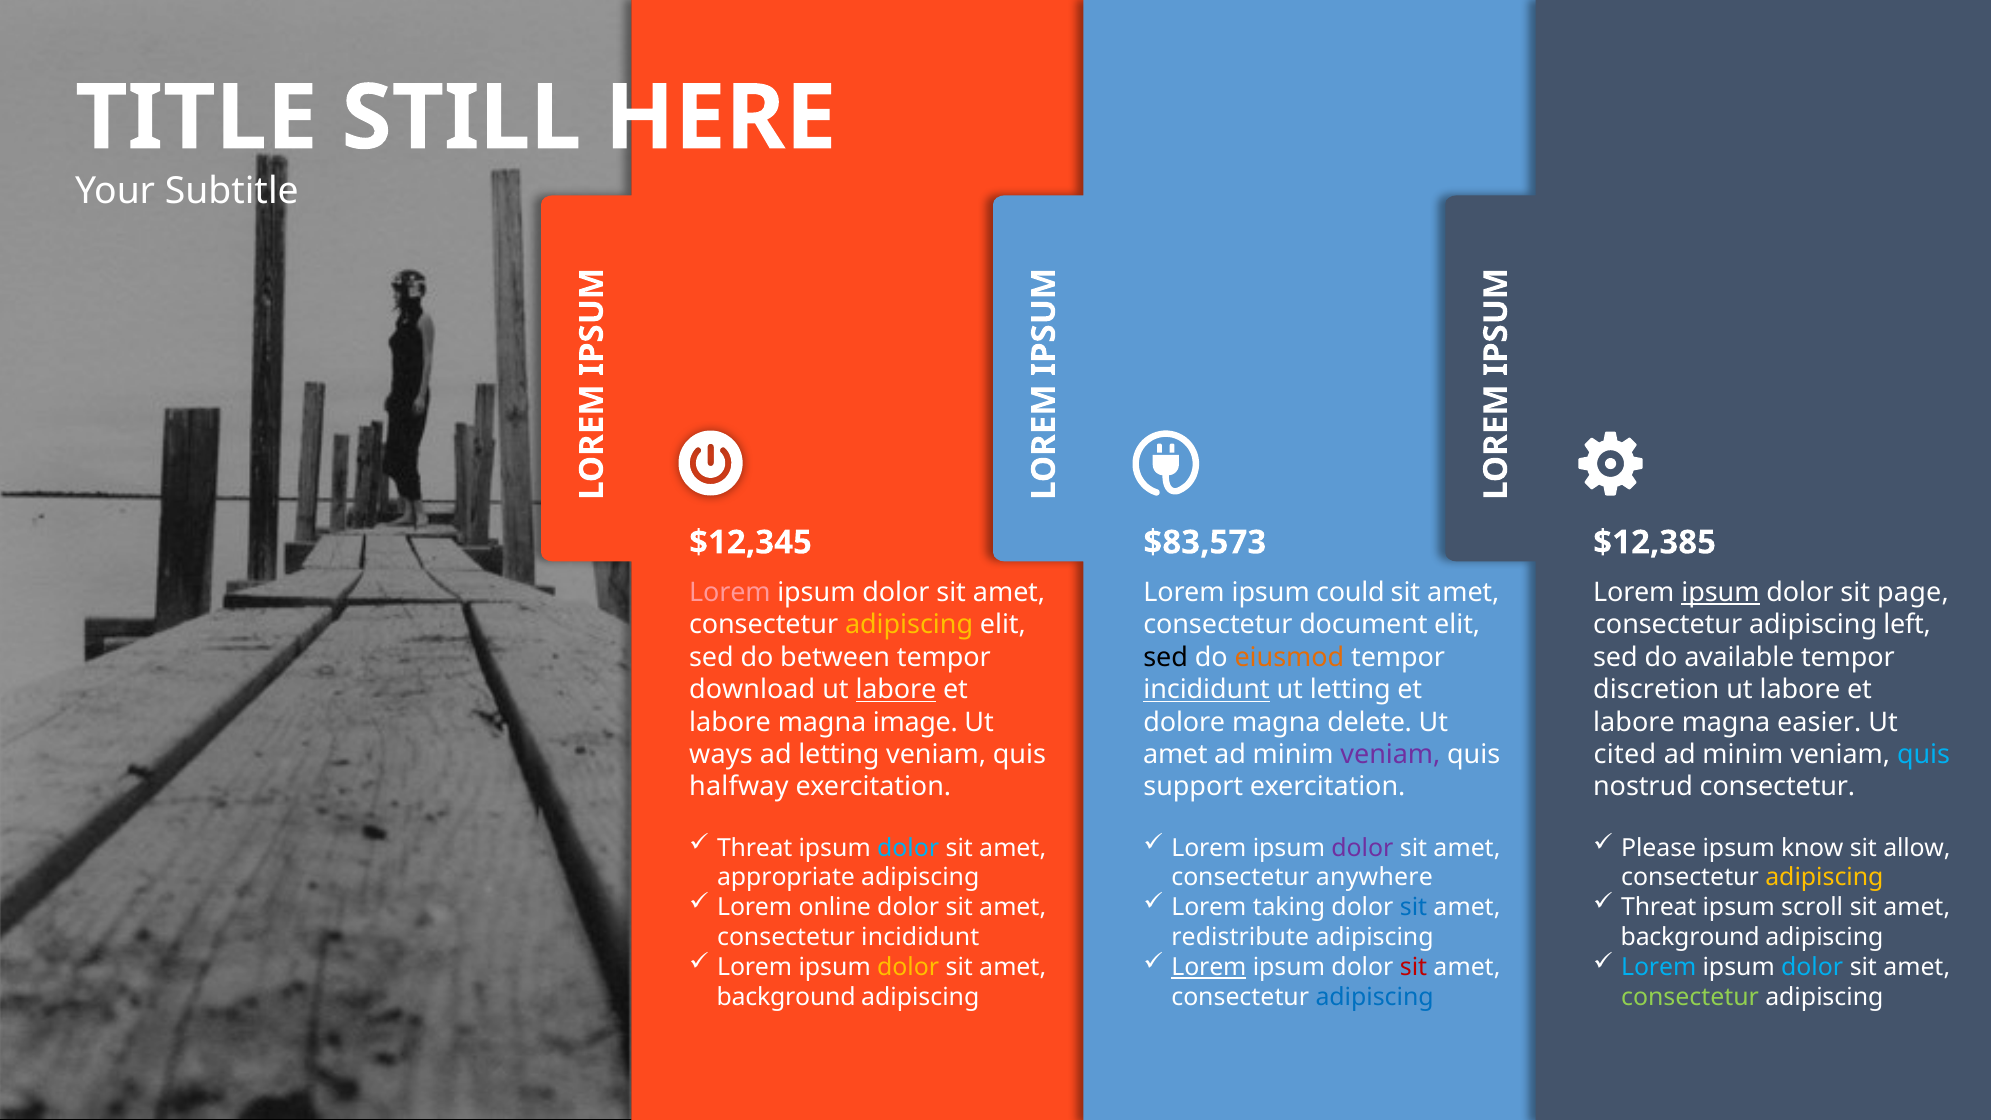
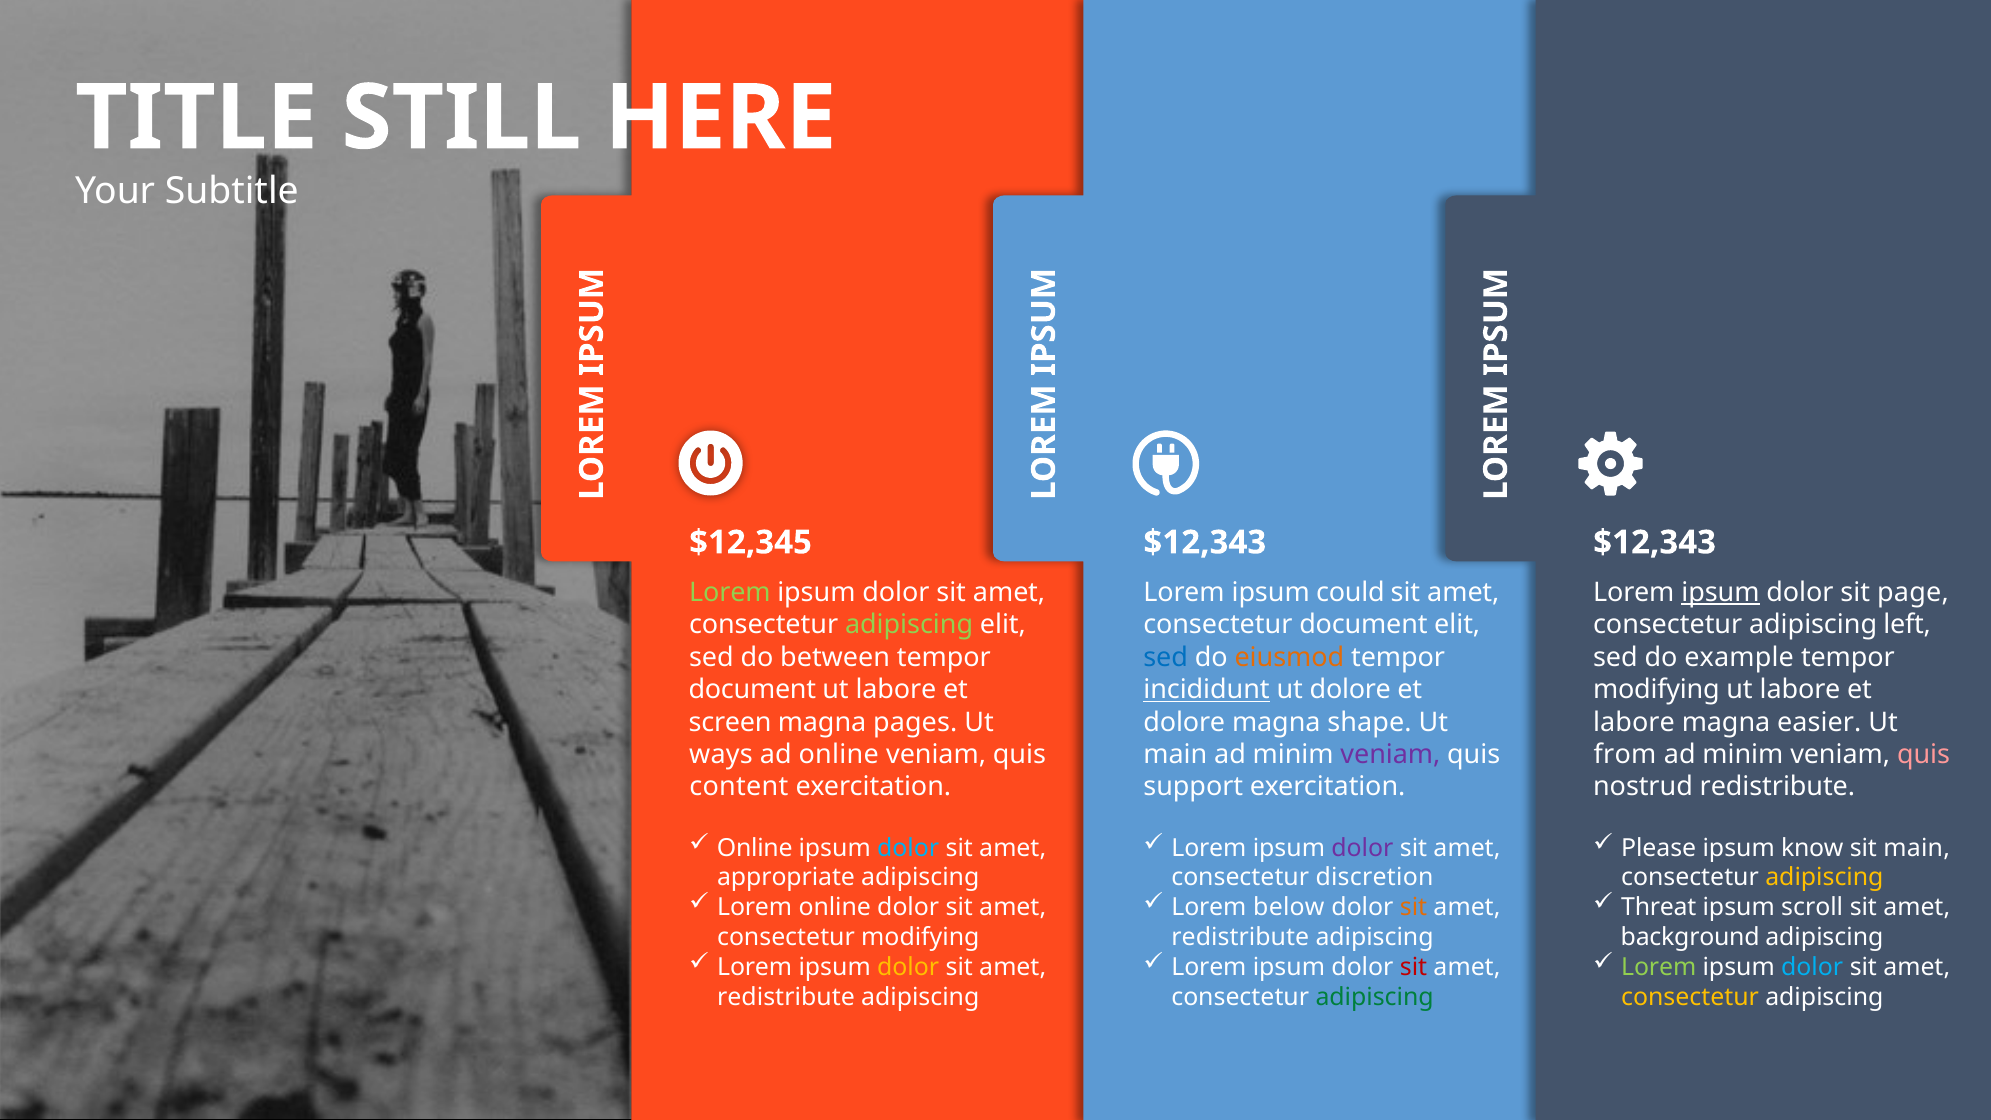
$83,573: $83,573 -> $12,343 (1205, 542)
$12,385: $12,385 -> $12,343 (1655, 542)
Lorem colour: pink -> light green (730, 593)
adipiscing colour: yellow -> light green (909, 625)
sed colour: black -> blue (1166, 657)
available: available -> example (1739, 657)
download: download -> document (752, 690)
labore underline: present -> none (896, 690)
ut letting: letting -> dolore (1350, 690)
discretion: discretion -> modifying (1656, 690)
labore: labore -> screen (730, 722)
image: image -> pages (915, 722)
delete: delete -> shape (1369, 722)
ad letting: letting -> online (839, 755)
amet: amet -> main (1175, 755)
cited: cited -> from (1625, 755)
quis colour: light blue -> pink (1924, 755)
halfway: halfway -> content (739, 787)
nostrud consectetur: consectetur -> redistribute (1777, 787)
Threat: Threat -> Online (755, 848)
sit allow: allow -> main (1917, 848)
anywhere: anywhere -> discretion (1374, 878)
taking: taking -> below (1289, 907)
sit colour: blue -> orange (1414, 907)
consectetur incididunt: incididunt -> modifying (920, 937)
Lorem underline: present -> none (1209, 967)
Lorem colour: light blue -> light green (1659, 967)
background: background -> redistribute (786, 997)
adipiscing colour: blue -> green (1375, 997)
consectetur colour: light green -> yellow (1690, 997)
